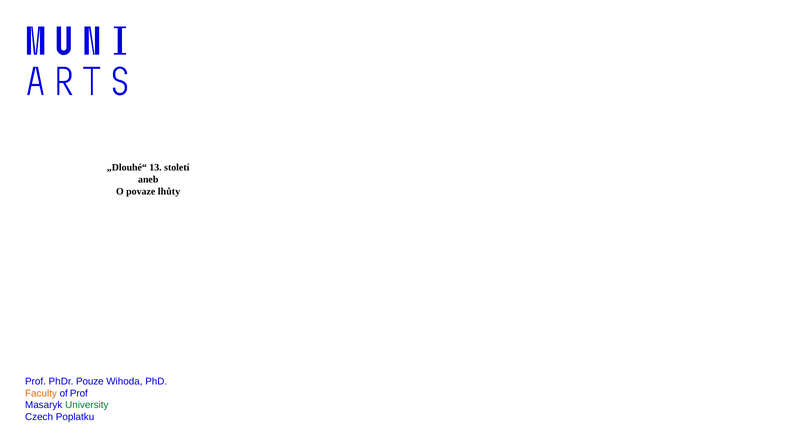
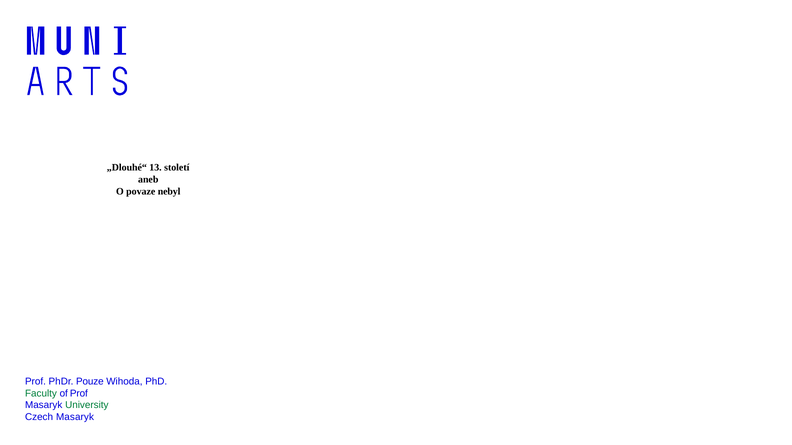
lhůty: lhůty -> nebyl (169, 192)
Faculty colour: orange -> green (41, 394)
Czech Poplatku: Poplatku -> Masaryk (75, 418)
